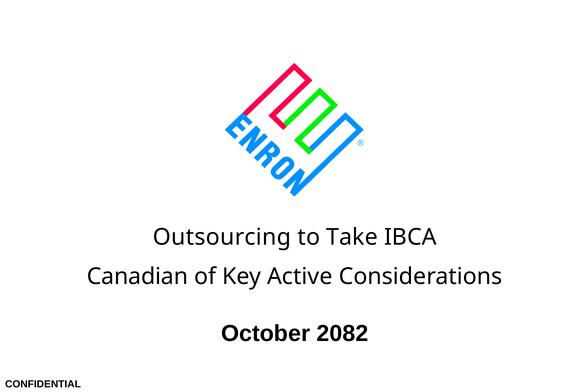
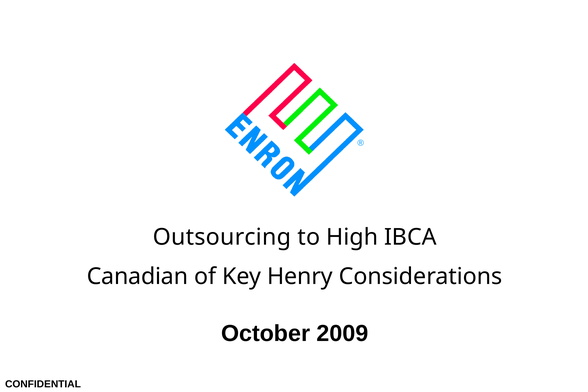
Take: Take -> High (352, 237)
Active: Active -> Henry (300, 277)
2082: 2082 -> 2009 (342, 333)
